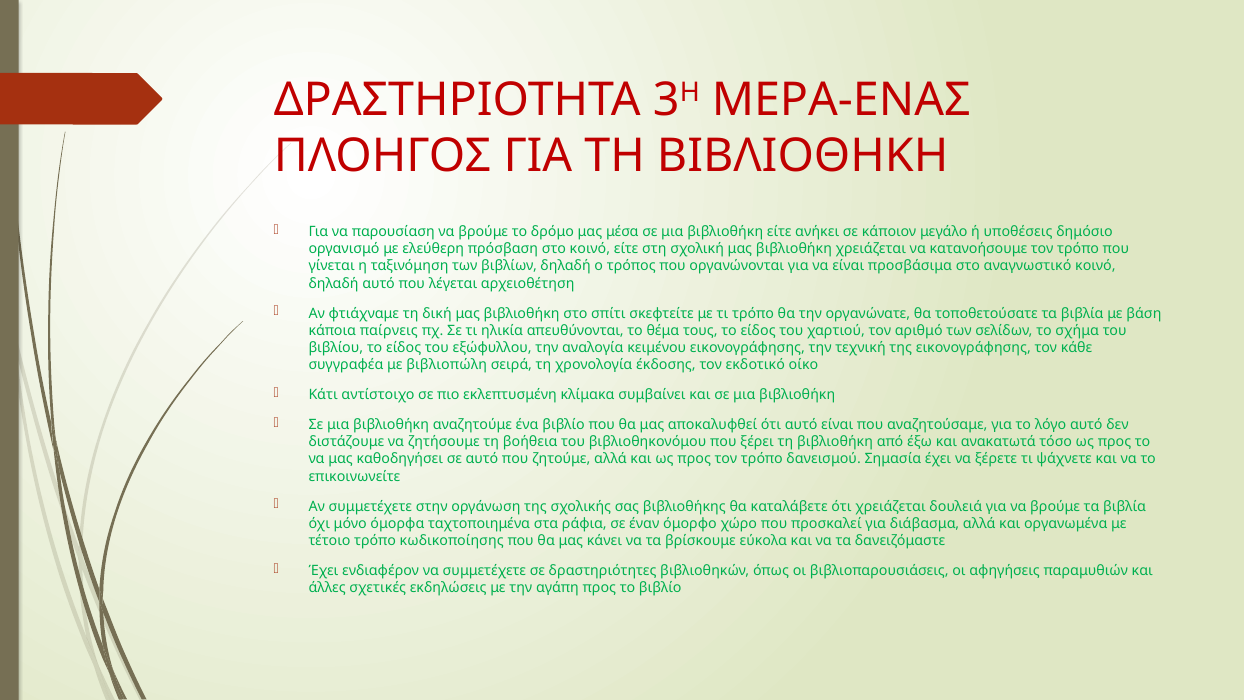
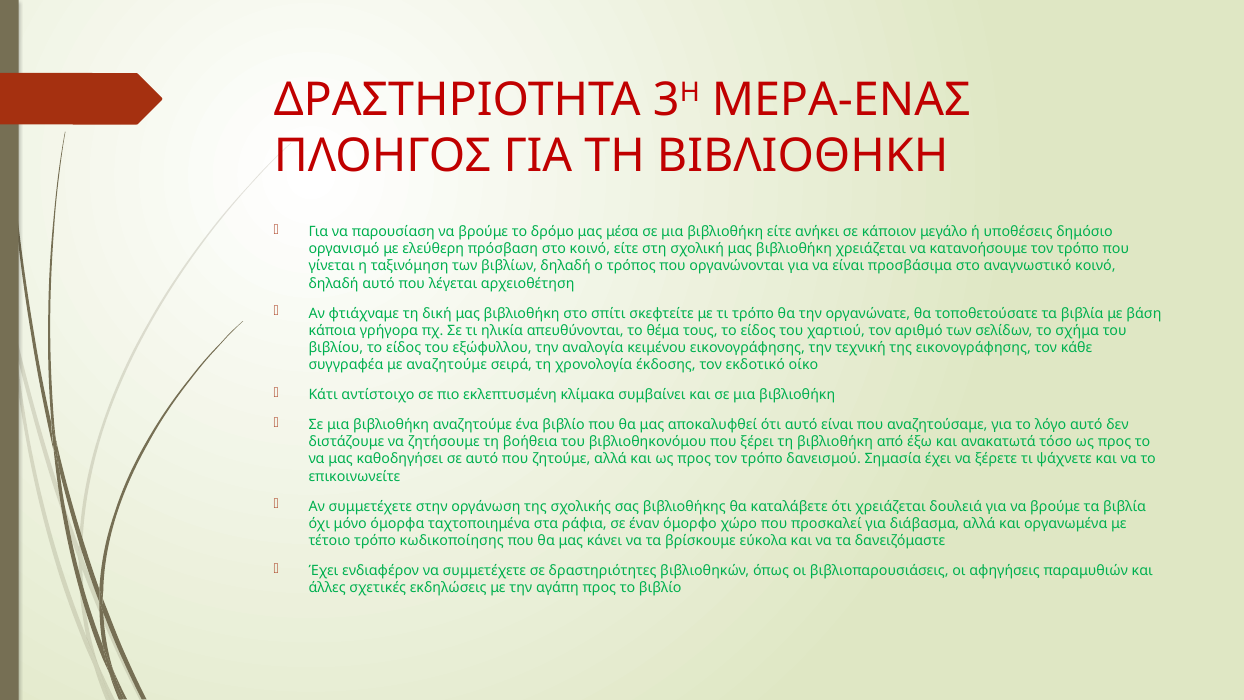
παίρνεις: παίρνεις -> γρήγορα (389, 330)
με βιβλιοπώλη: βιβλιοπώλη -> αναζητούμε (447, 365)
